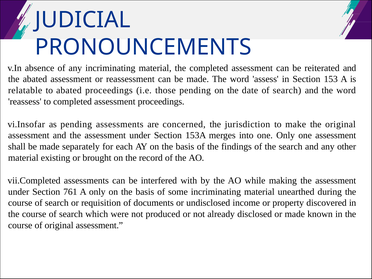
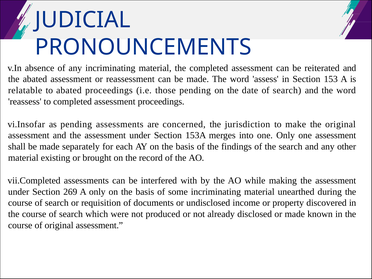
761: 761 -> 269 (70, 192)
